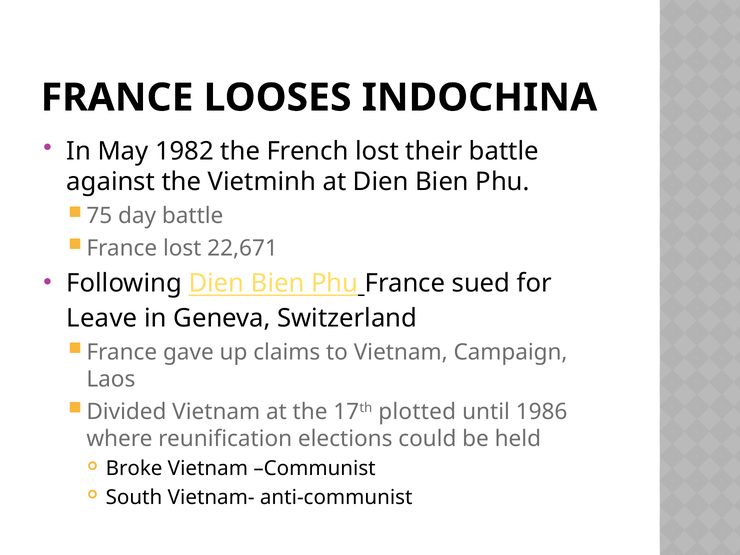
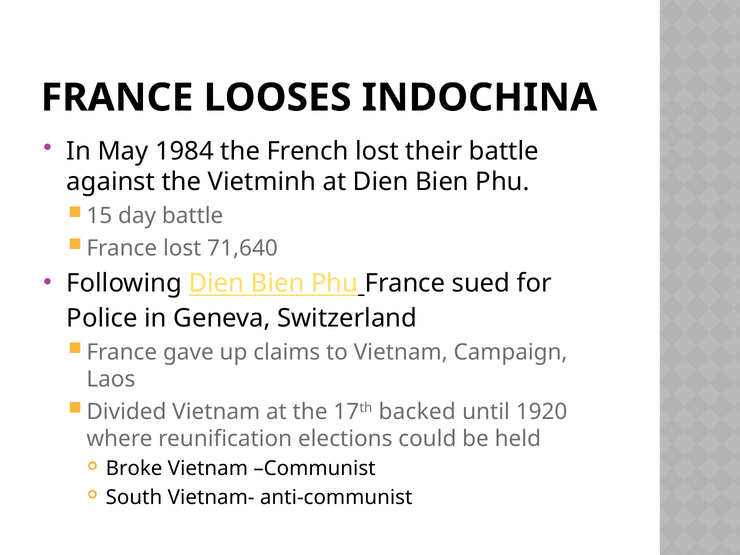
1982: 1982 -> 1984 (184, 151)
75: 75 -> 15 (99, 216)
22,671: 22,671 -> 71,640 (243, 248)
Leave: Leave -> Police (102, 318)
plotted: plotted -> backed (417, 412)
1986: 1986 -> 1920 (542, 412)
